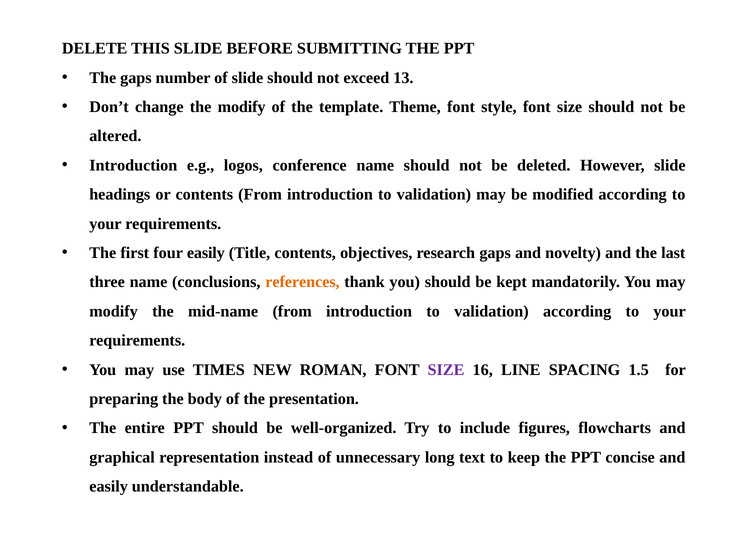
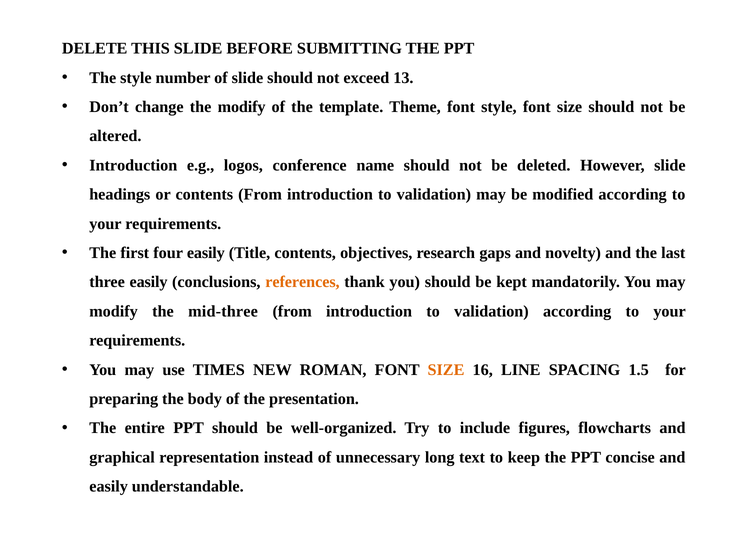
The gaps: gaps -> style (136, 78)
three name: name -> easily (149, 282)
mid-name: mid-name -> mid-three (223, 311)
SIZE colour: purple -> orange (446, 369)
